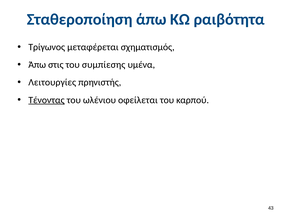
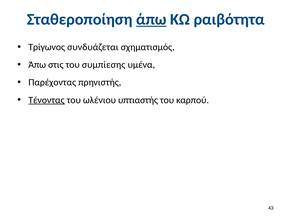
άπω underline: none -> present (151, 19)
μεταφέρεται: μεταφέρεται -> συνδυάζεται (93, 47)
Λειτουργίες: Λειτουργίες -> Παρέχοντας (52, 82)
οφείλεται: οφείλεται -> υπτιαστής (138, 100)
